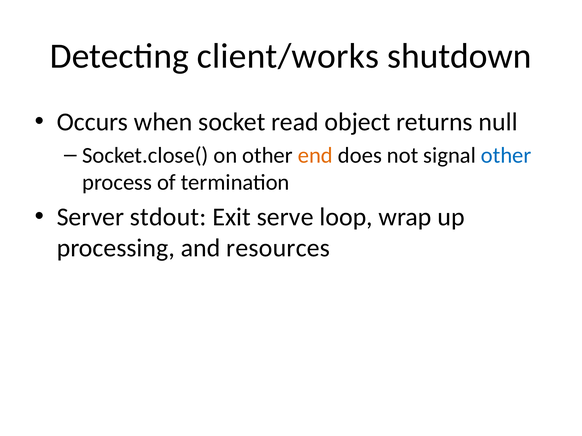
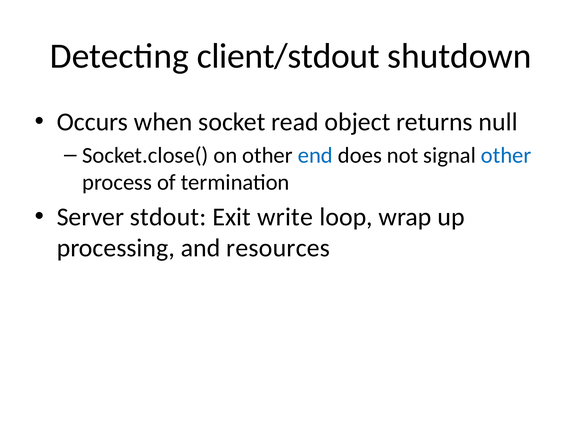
client/works: client/works -> client/stdout (288, 56)
end colour: orange -> blue (315, 156)
serve: serve -> write (285, 217)
